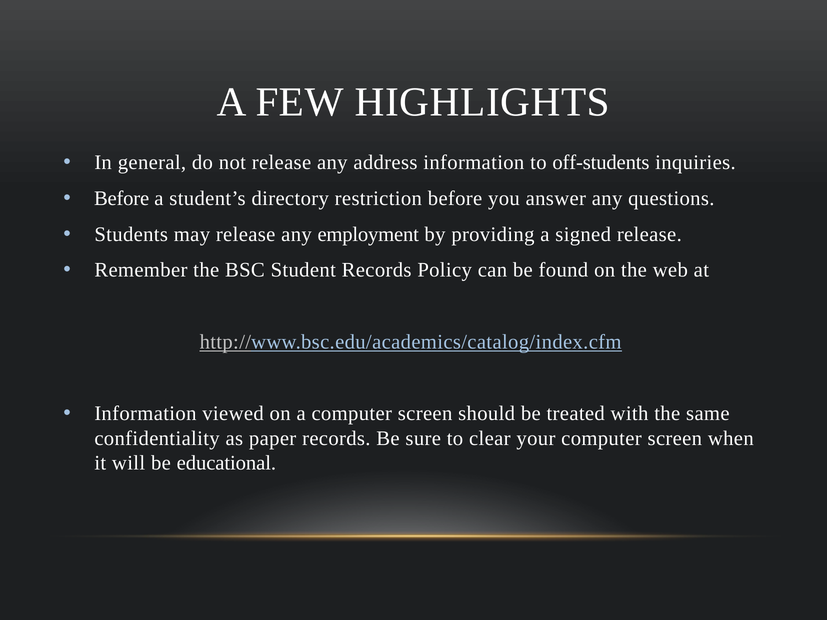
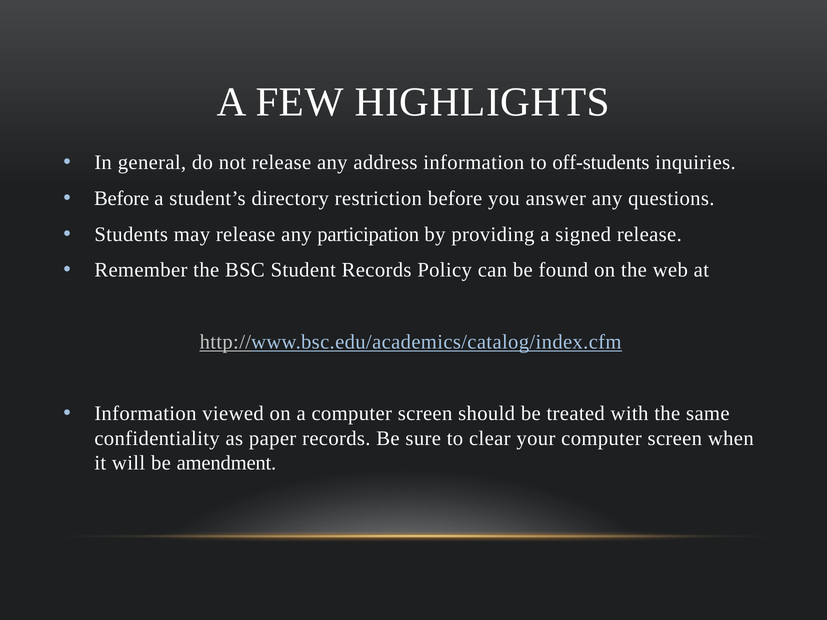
employment: employment -> participation (368, 234)
educational: educational -> amendment (226, 463)
